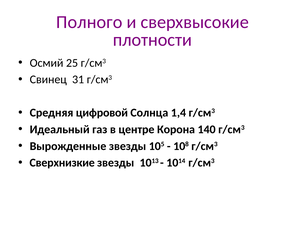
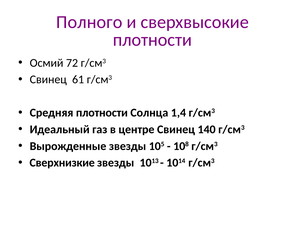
25: 25 -> 72 (72, 63)
31: 31 -> 61 (78, 79)
Средняя цифровой: цифровой -> плотности (102, 113)
центре Корона: Корона -> Свинец (176, 129)
